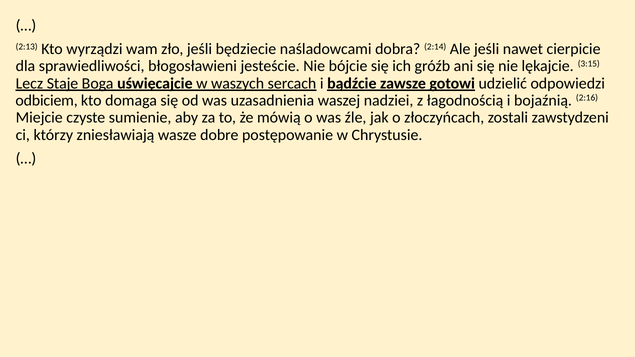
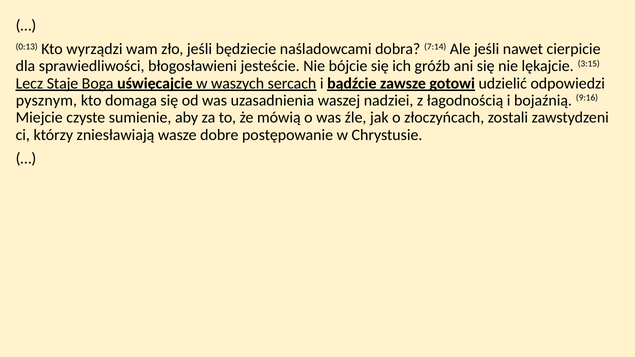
2:13: 2:13 -> 0:13 (27, 47)
2:14: 2:14 -> 7:14 (435, 47)
odbiciem: odbiciem -> pysznym (46, 101)
2:16: 2:16 -> 9:16 (587, 98)
